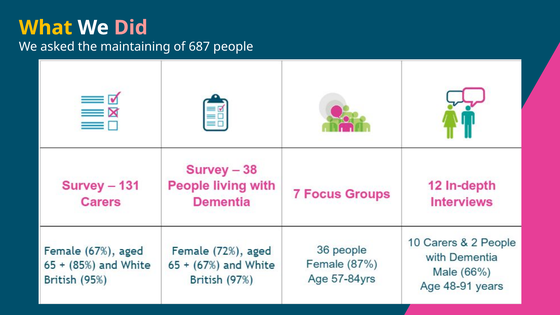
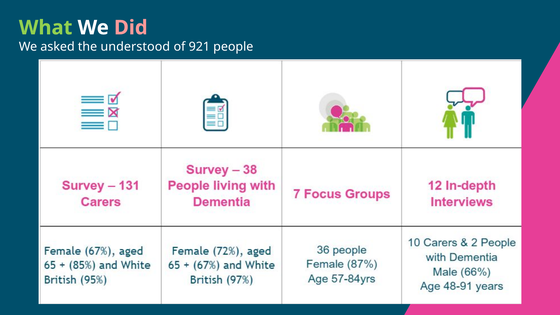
What colour: yellow -> light green (46, 28)
maintaining: maintaining -> understood (135, 47)
687: 687 -> 921 (199, 47)
